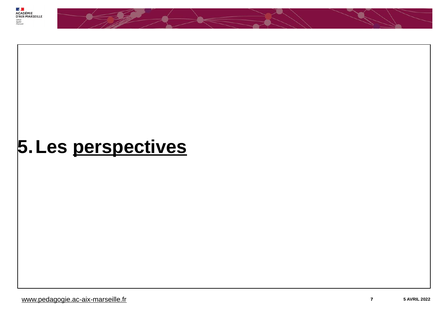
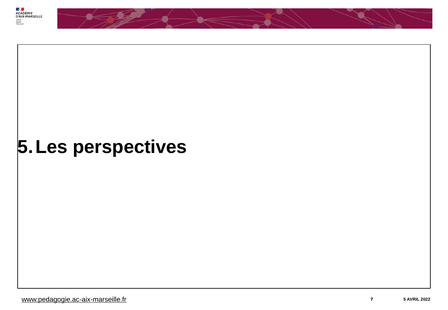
perspectives underline: present -> none (130, 147)
